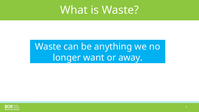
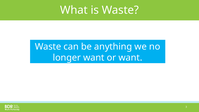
or away: away -> want (130, 58)
